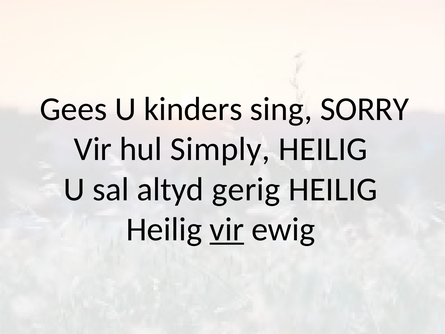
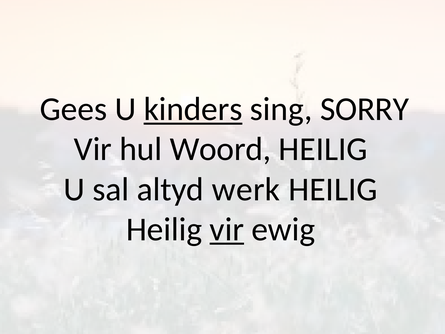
kinders underline: none -> present (193, 109)
Simply: Simply -> Woord (220, 149)
gerig: gerig -> werk (246, 189)
